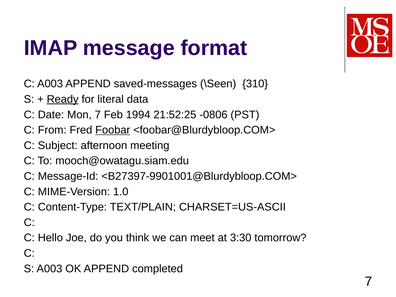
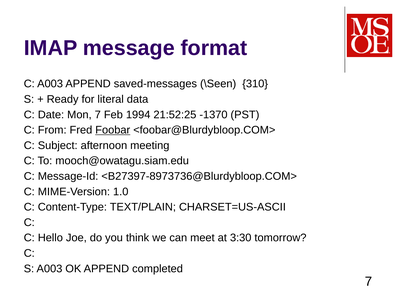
Ready underline: present -> none (63, 99)
-0806: -0806 -> -1370 (213, 115)
<B27397-9901001@Blurdybloop.COM>: <B27397-9901001@Blurdybloop.COM> -> <B27397-8973736@Blurdybloop.COM> (199, 176)
